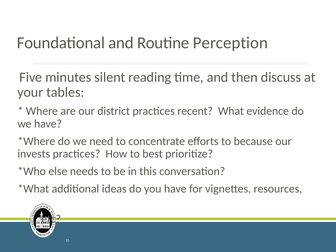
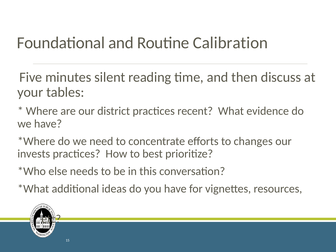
Perception: Perception -> Calibration (230, 43)
because: because -> changes (253, 141)
